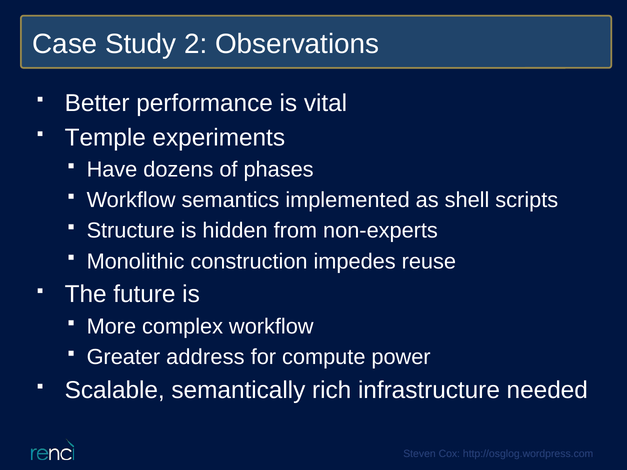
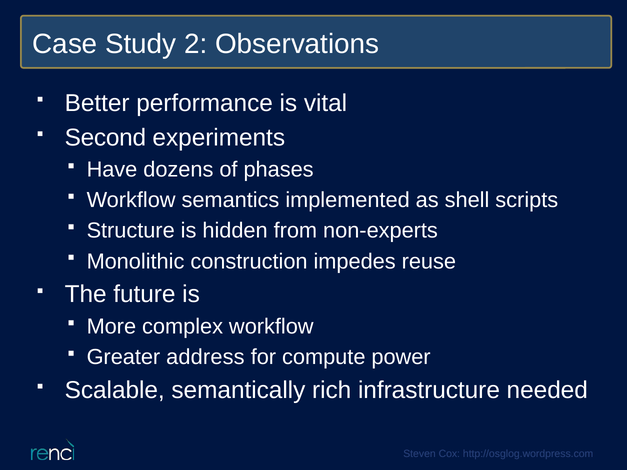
Temple: Temple -> Second (105, 138)
